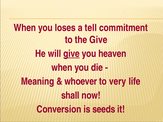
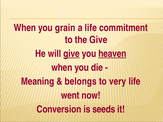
loses: loses -> grain (65, 28)
a tell: tell -> life (91, 28)
heaven underline: none -> present (112, 54)
whoever: whoever -> belongs (81, 82)
shall: shall -> went (70, 96)
